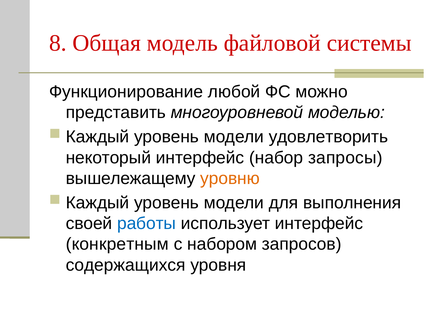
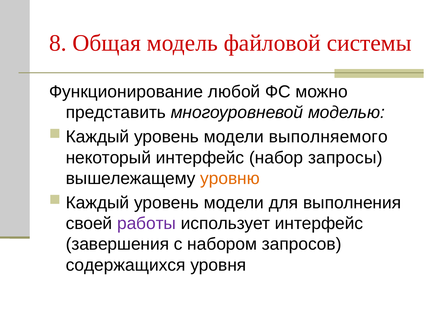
удовлетворить: удовлетворить -> выполняемого (328, 137)
работы colour: blue -> purple (147, 224)
конкретным: конкретным -> завершения (117, 245)
